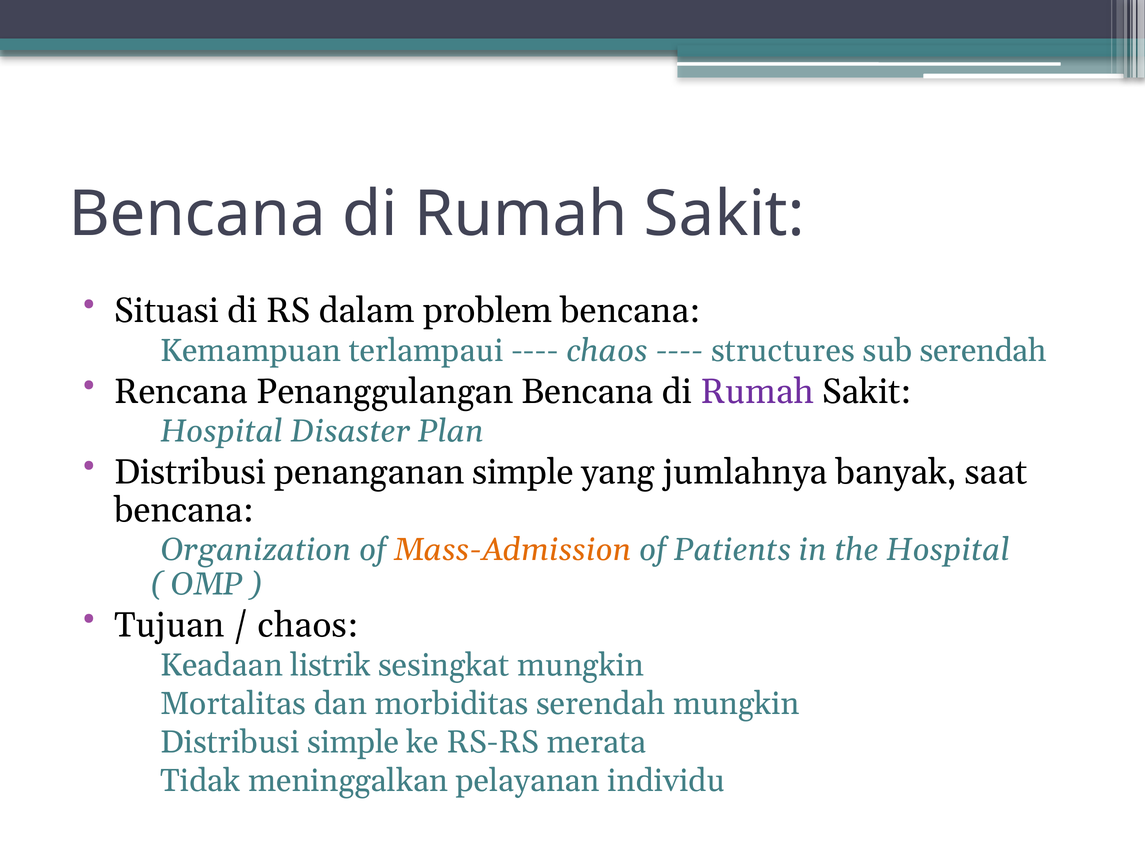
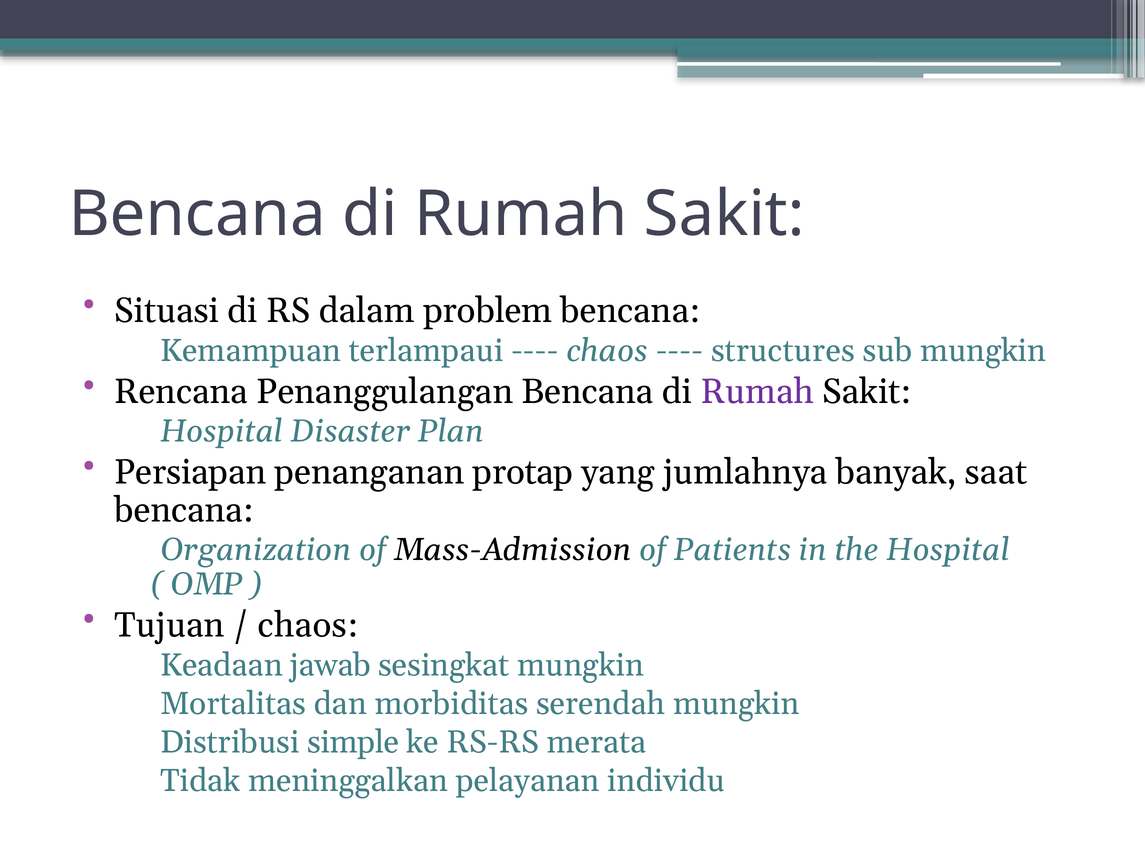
sub serendah: serendah -> mungkin (983, 351)
Distribusi: Distribusi -> Persiapan (190, 472)
penanganan simple: simple -> protap (523, 472)
Mass-Admission colour: orange -> black (513, 550)
listrik: listrik -> jawab (331, 665)
